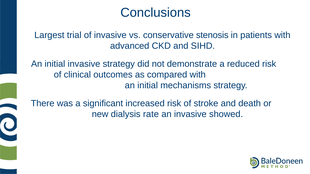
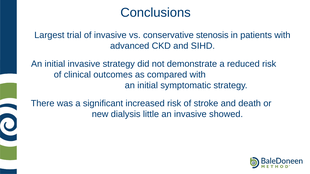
mechanisms: mechanisms -> symptomatic (186, 86)
rate: rate -> little (151, 114)
